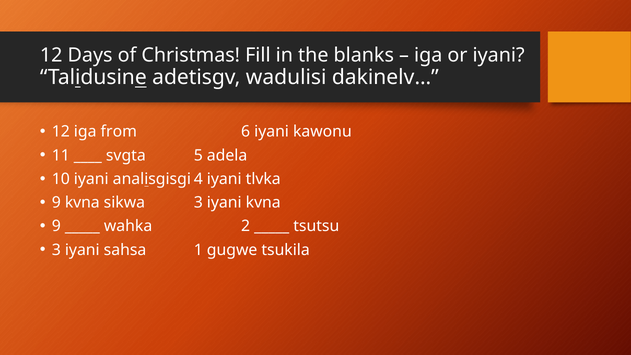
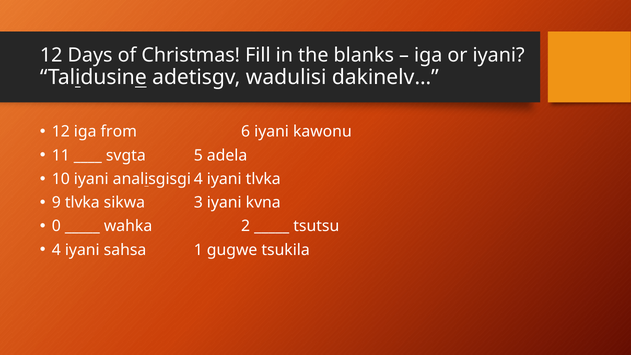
9 kvna: kvna -> tlvka (82, 203)
9: 9 -> 0 (56, 226)
3: 3 -> 4 (56, 250)
